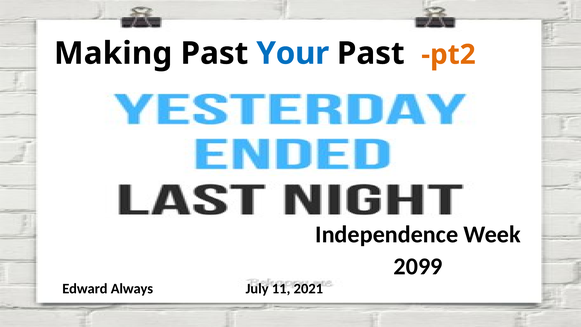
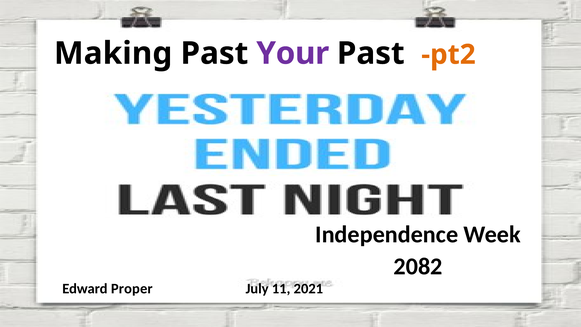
Your colour: blue -> purple (293, 53)
2099: 2099 -> 2082 (418, 266)
Always: Always -> Proper (132, 288)
